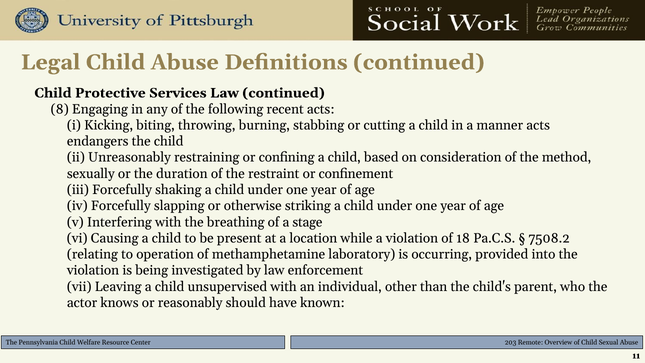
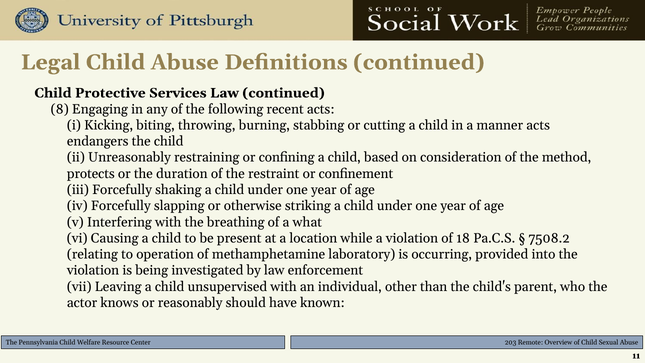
sexually: sexually -> protects (91, 174)
stage: stage -> what (307, 222)
